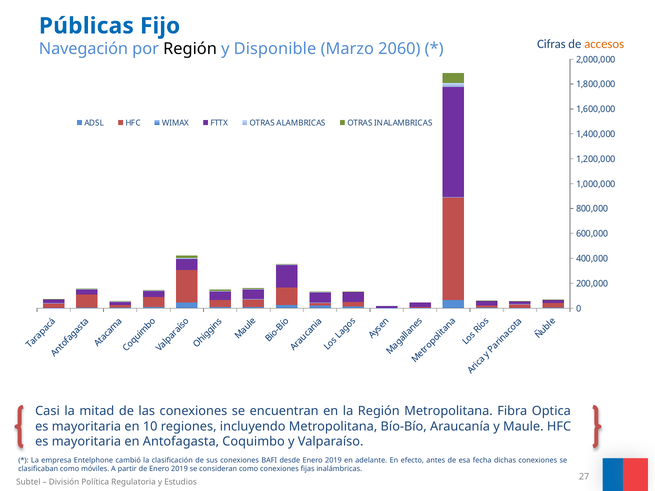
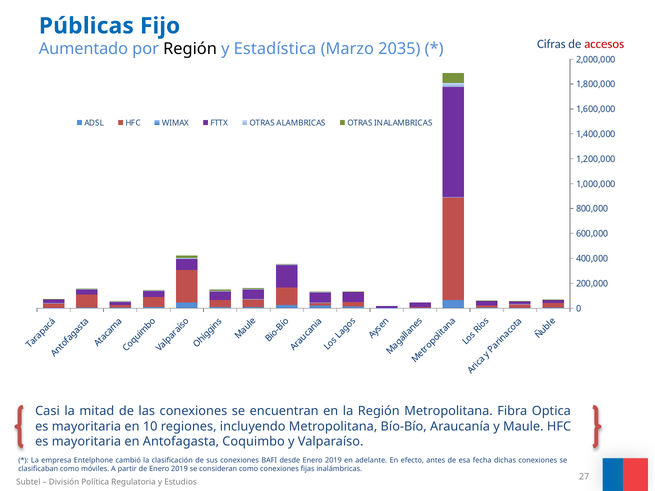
accesos colour: orange -> red (604, 44)
Navegación: Navegación -> Aumentado (83, 49)
Disponible: Disponible -> Estadística (275, 49)
2060: 2060 -> 2035 (399, 49)
